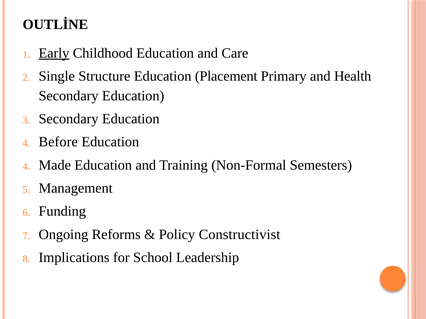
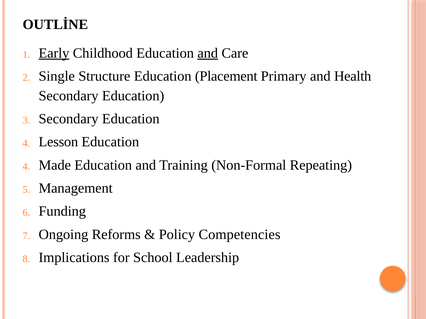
and underline: none -> present (208, 53)
Before: Before -> Lesson (58, 142)
Semesters: Semesters -> Repeating (321, 165)
Constructivist: Constructivist -> Competencies (240, 235)
